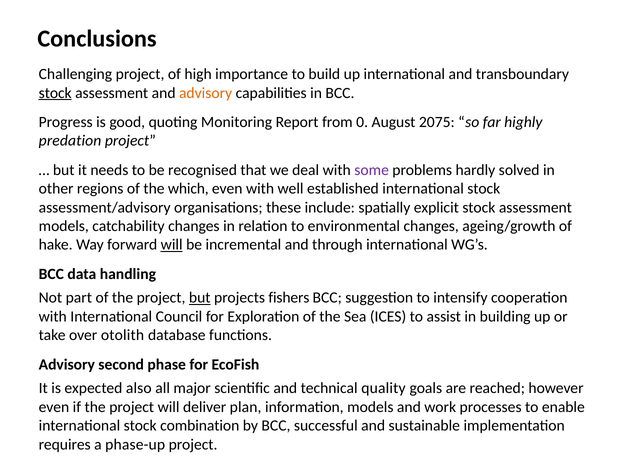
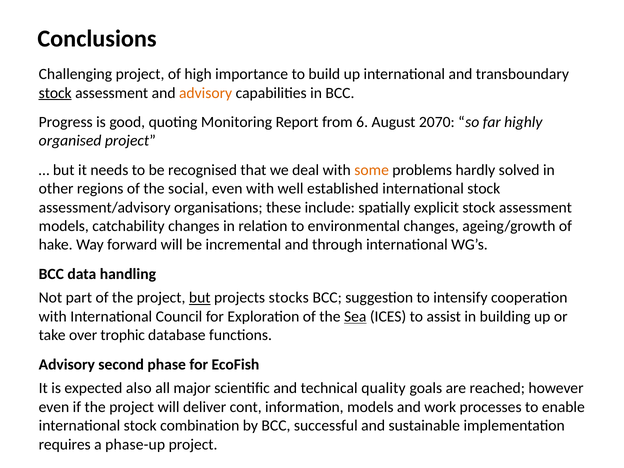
0: 0 -> 6 (362, 122)
2075: 2075 -> 2070 (437, 122)
predation: predation -> organised (70, 141)
some colour: purple -> orange (372, 170)
which: which -> social (188, 189)
will underline: present -> none (172, 245)
fishers: fishers -> stocks (289, 298)
Sea underline: none -> present (355, 317)
otolith: otolith -> trophic (123, 335)
plan: plan -> cont (246, 407)
